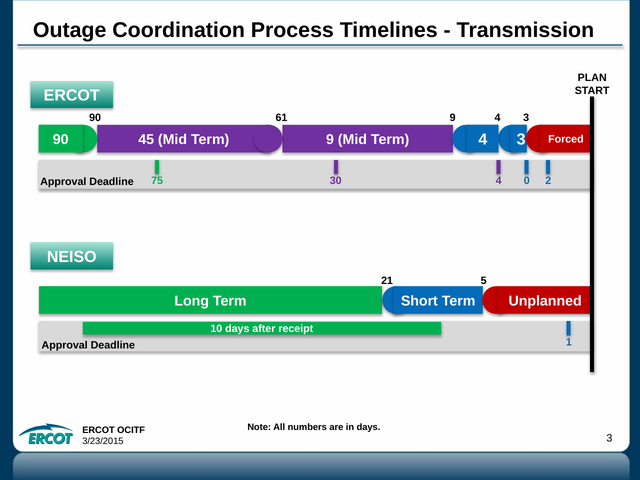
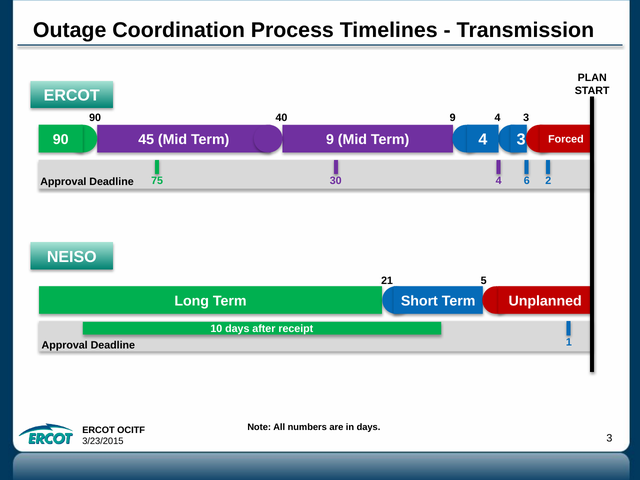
61: 61 -> 40 (281, 118)
0: 0 -> 6 (527, 181)
